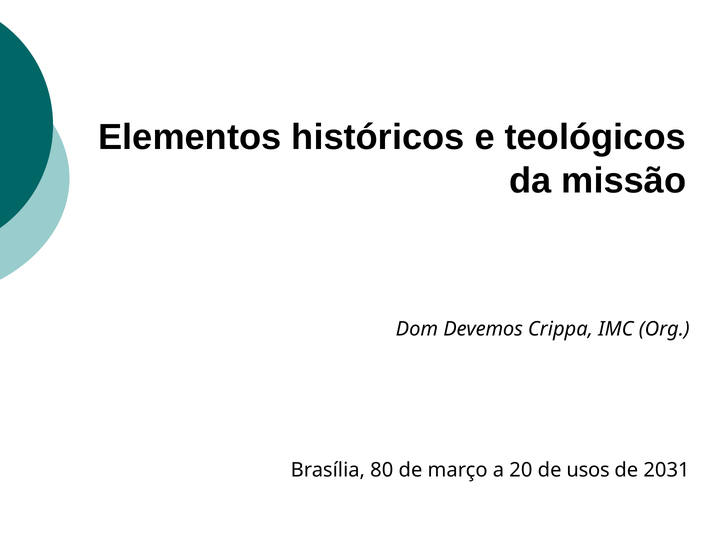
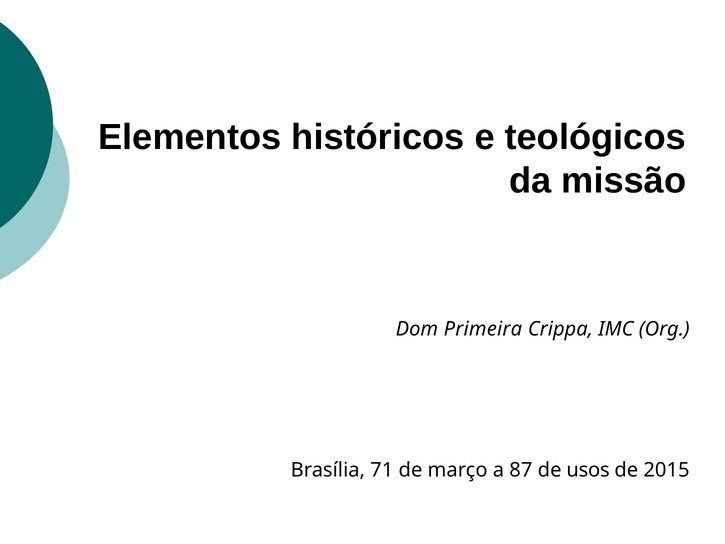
Devemos: Devemos -> Primeira (483, 329)
80: 80 -> 71 (382, 470)
20: 20 -> 87 (521, 470)
2031: 2031 -> 2015 (667, 470)
